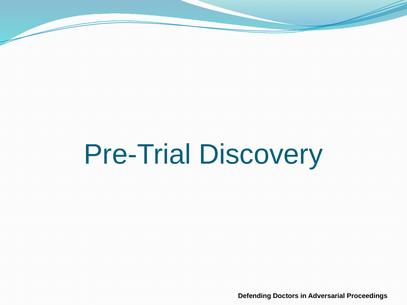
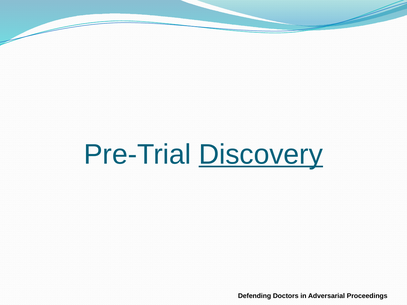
Discovery underline: none -> present (261, 155)
